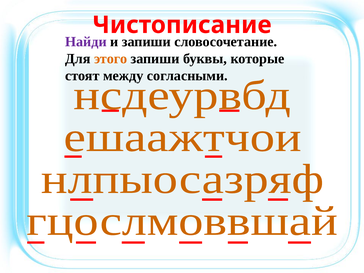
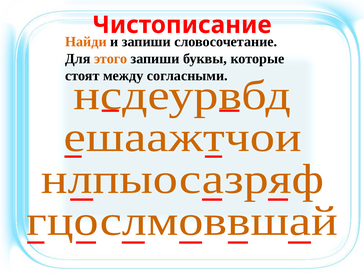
Найди colour: purple -> orange (86, 42)
